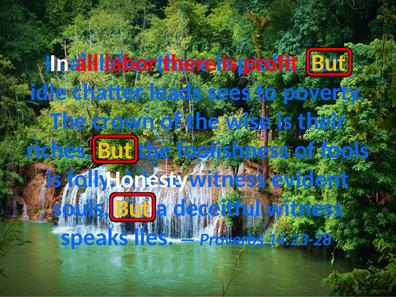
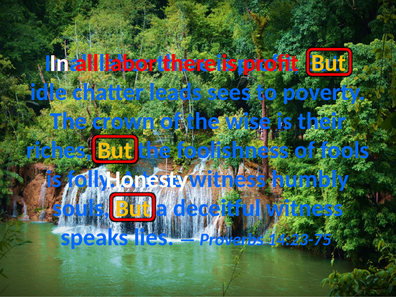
evident: evident -> humbly (310, 179)
14:23-28: 14:23-28 -> 14:23-75 (299, 239)
